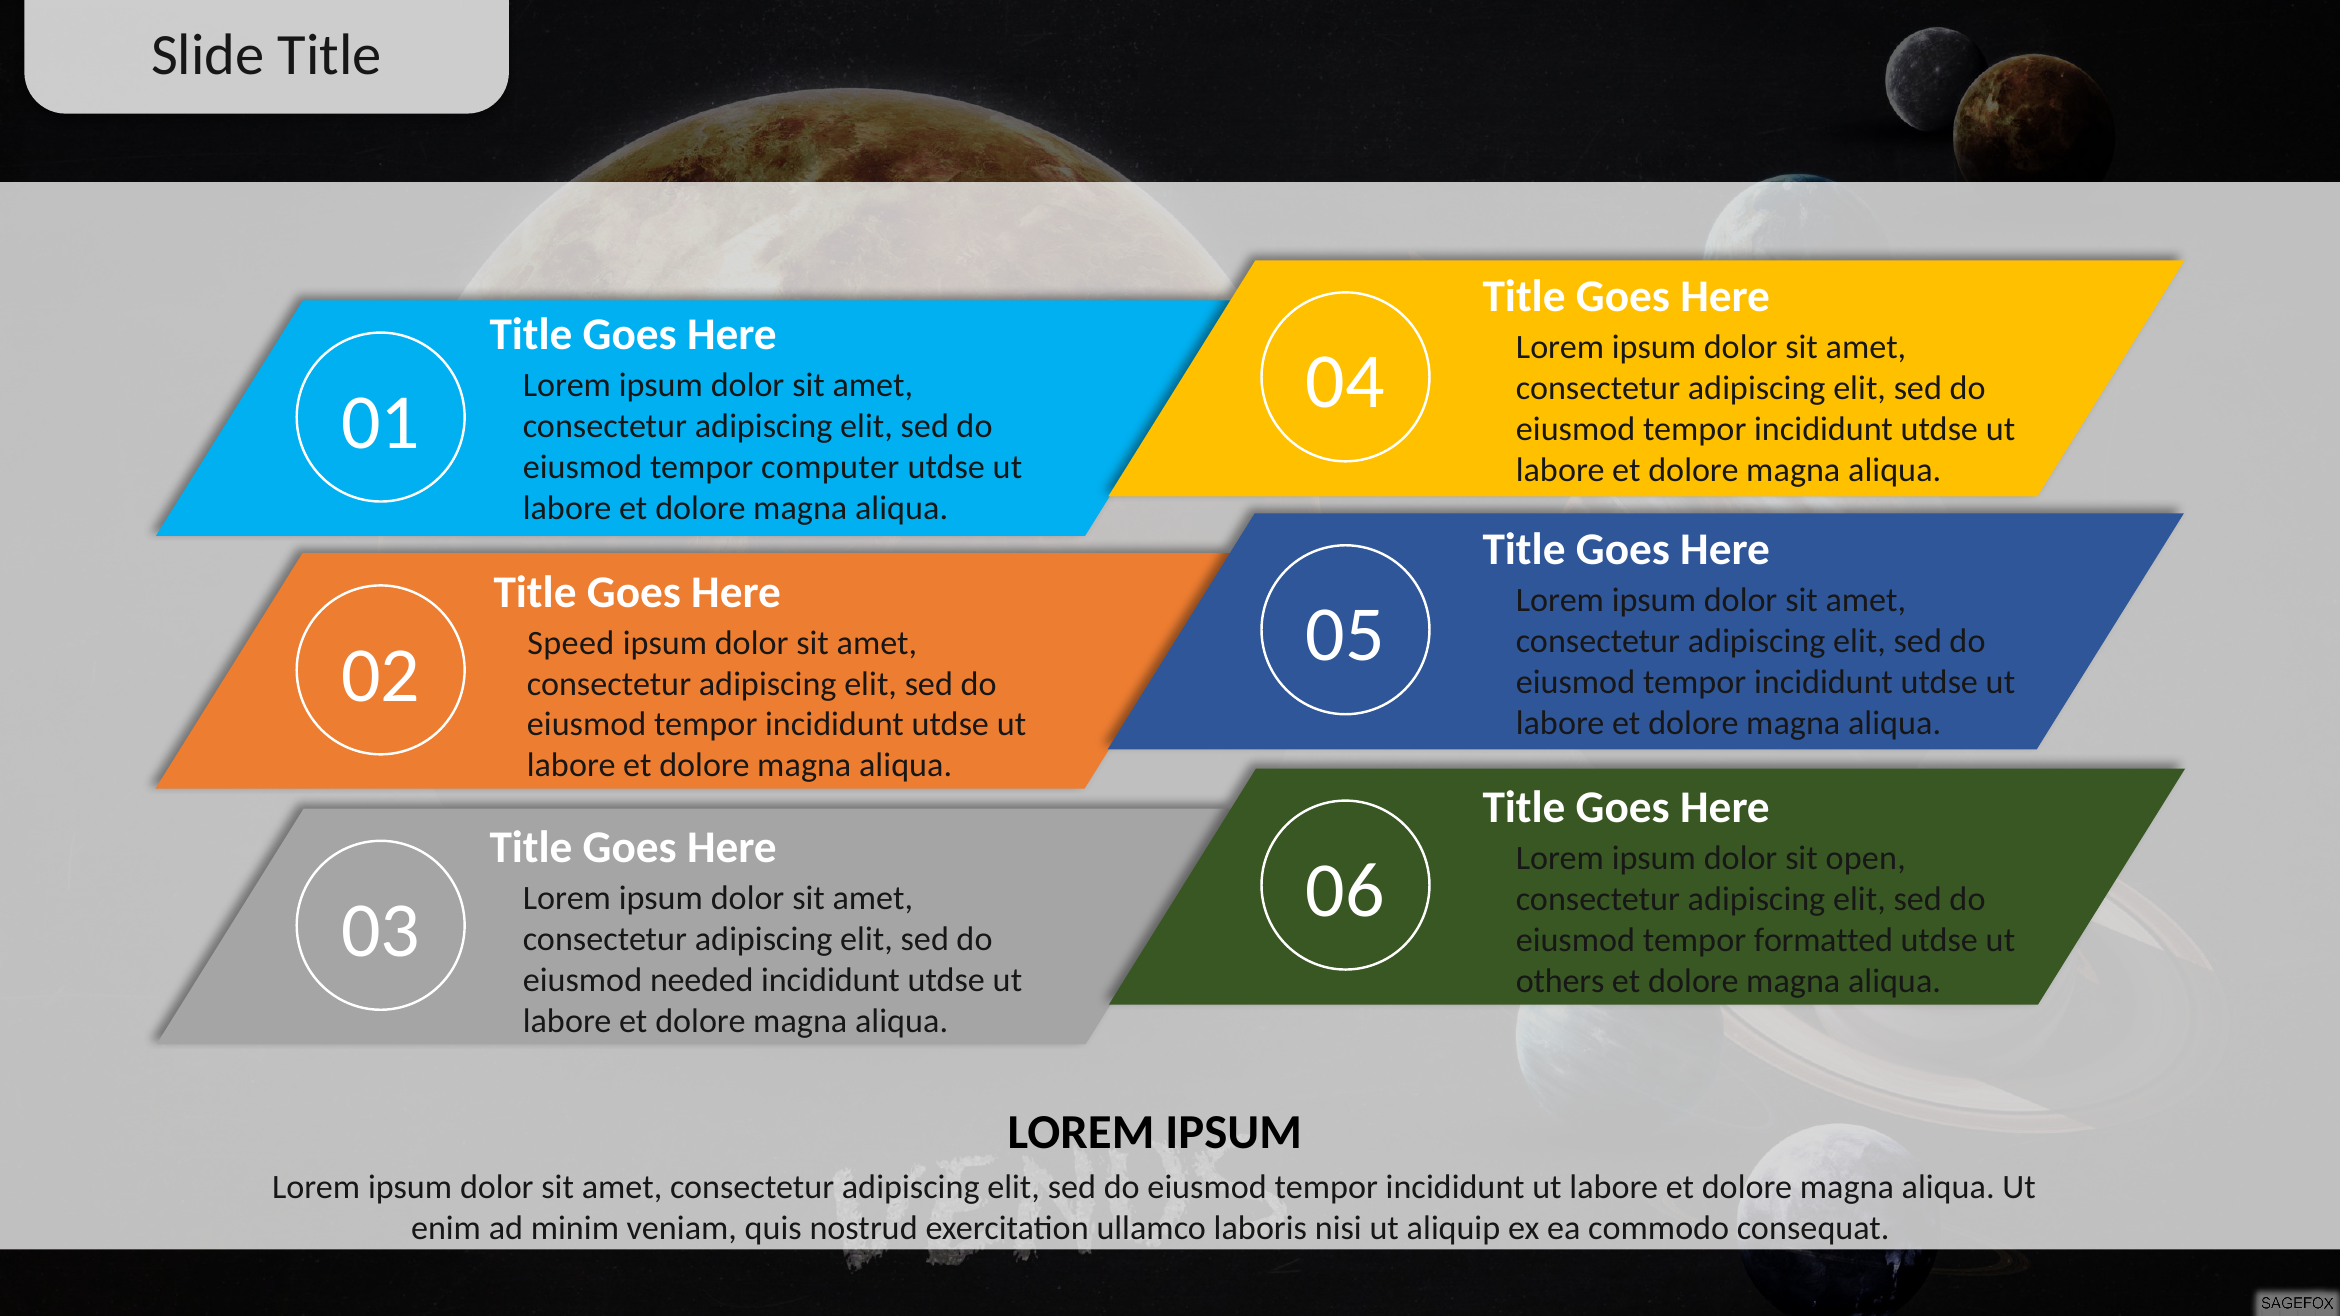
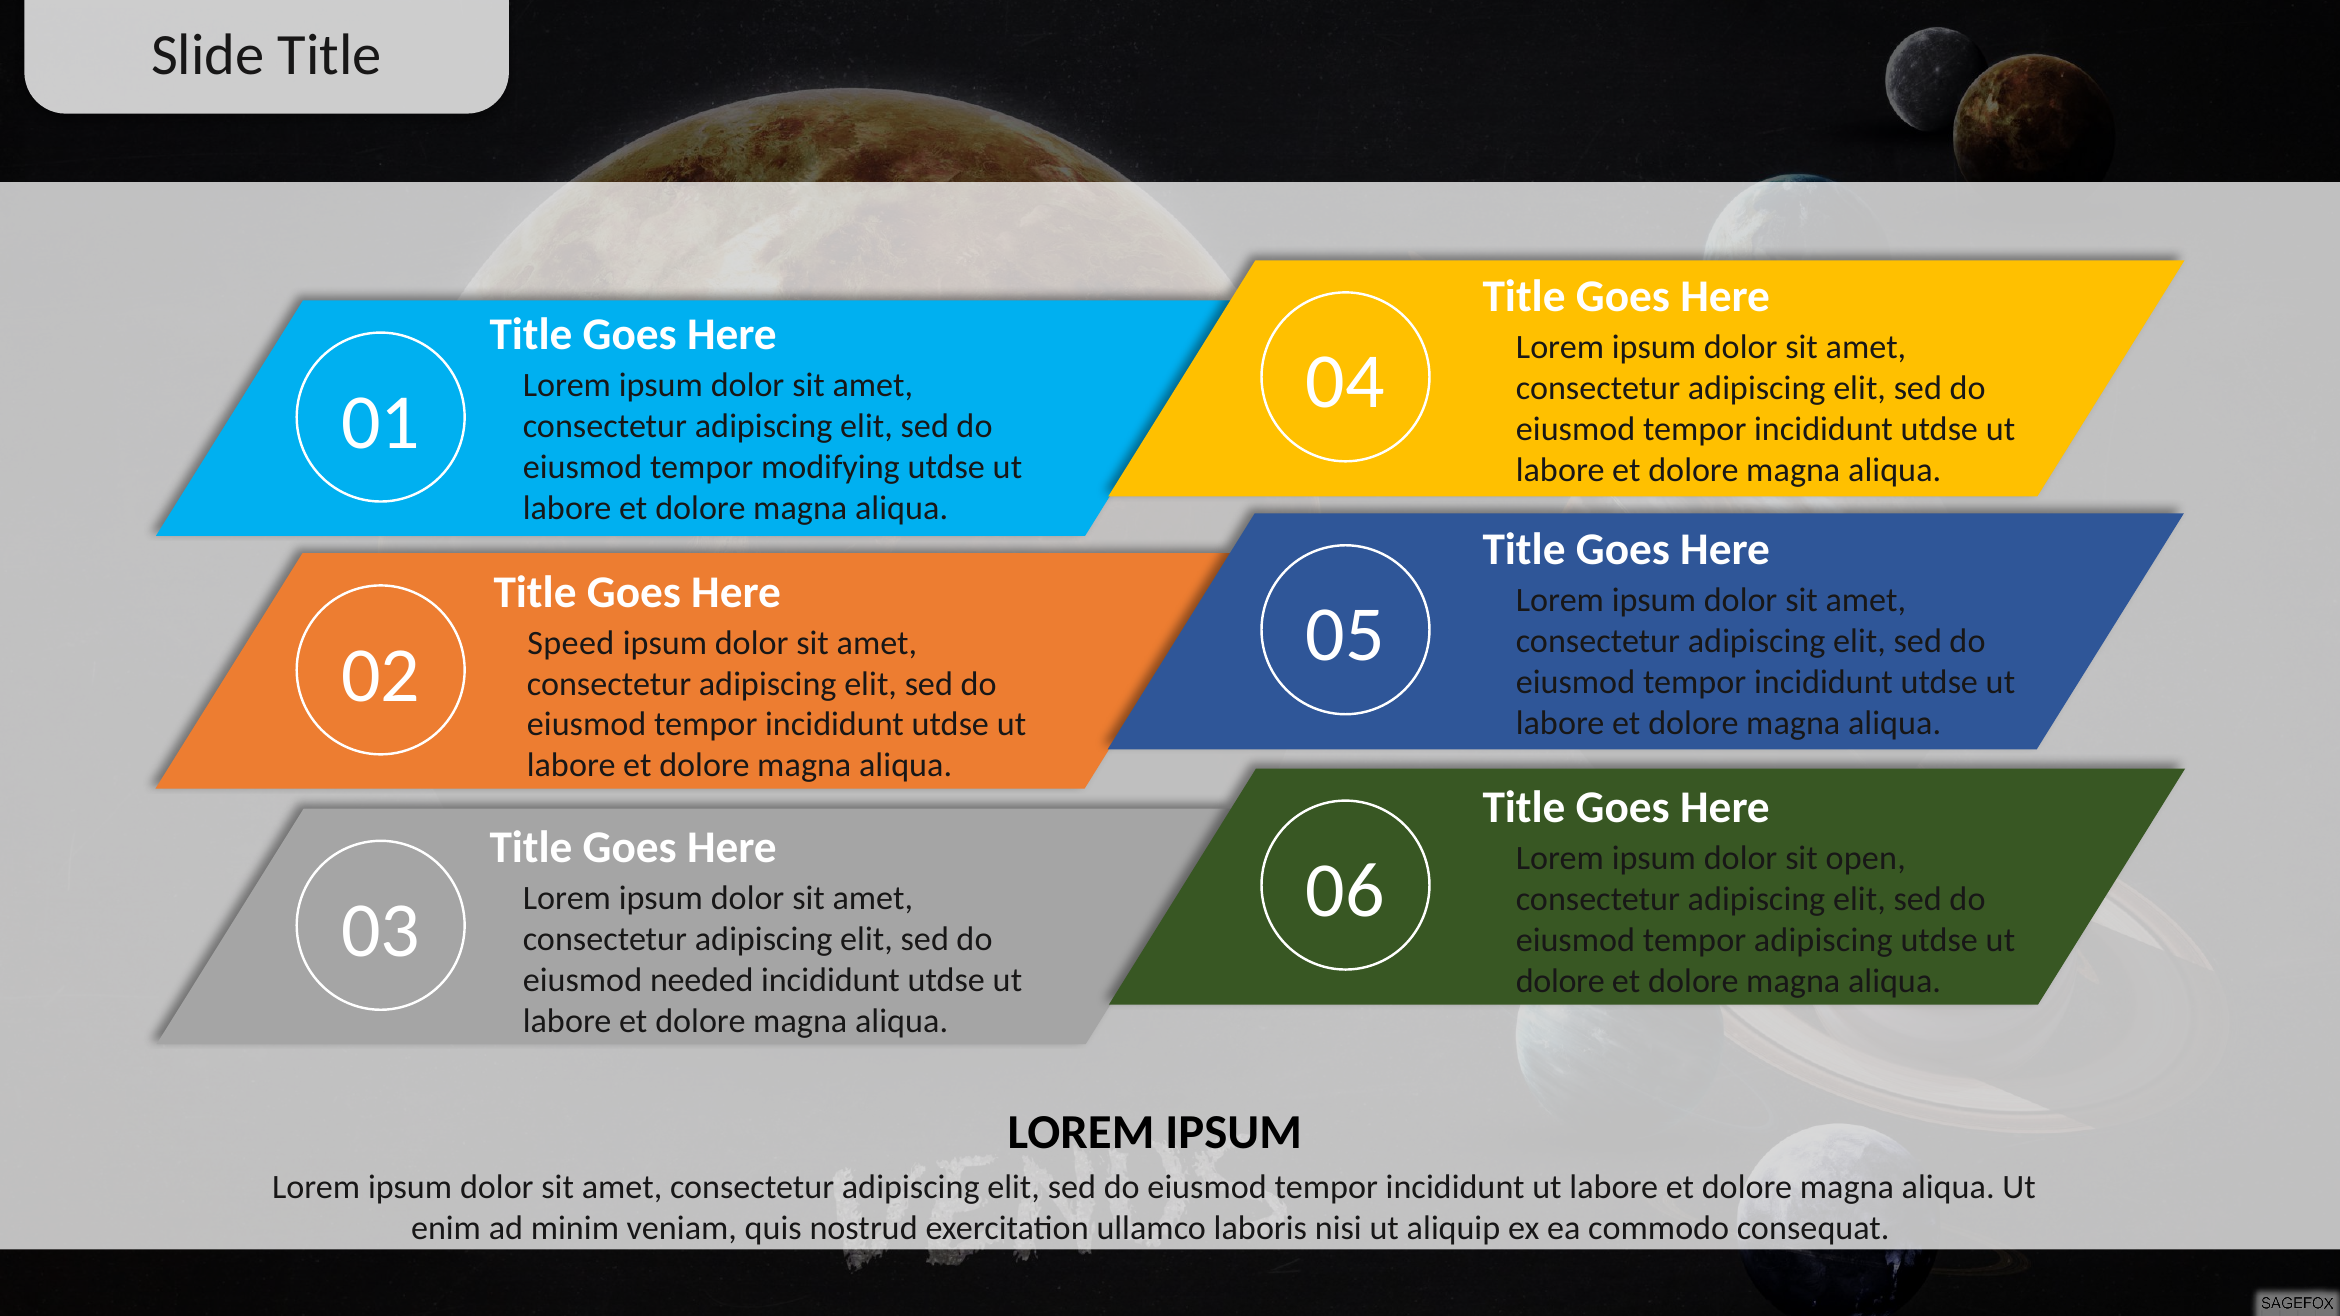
computer: computer -> modifying (830, 467)
tempor formatted: formatted -> adipiscing (1823, 940)
others: others -> dolore (1560, 981)
